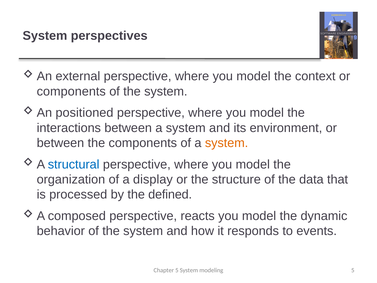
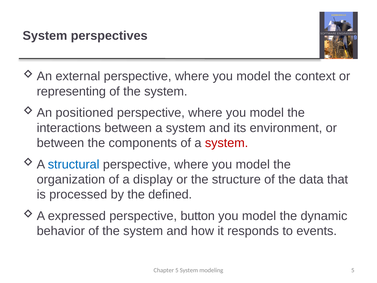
components: components -> representing (71, 91)
system colour: orange -> red (227, 143)
composed: composed -> expressed (77, 216)
reacts: reacts -> button (198, 216)
